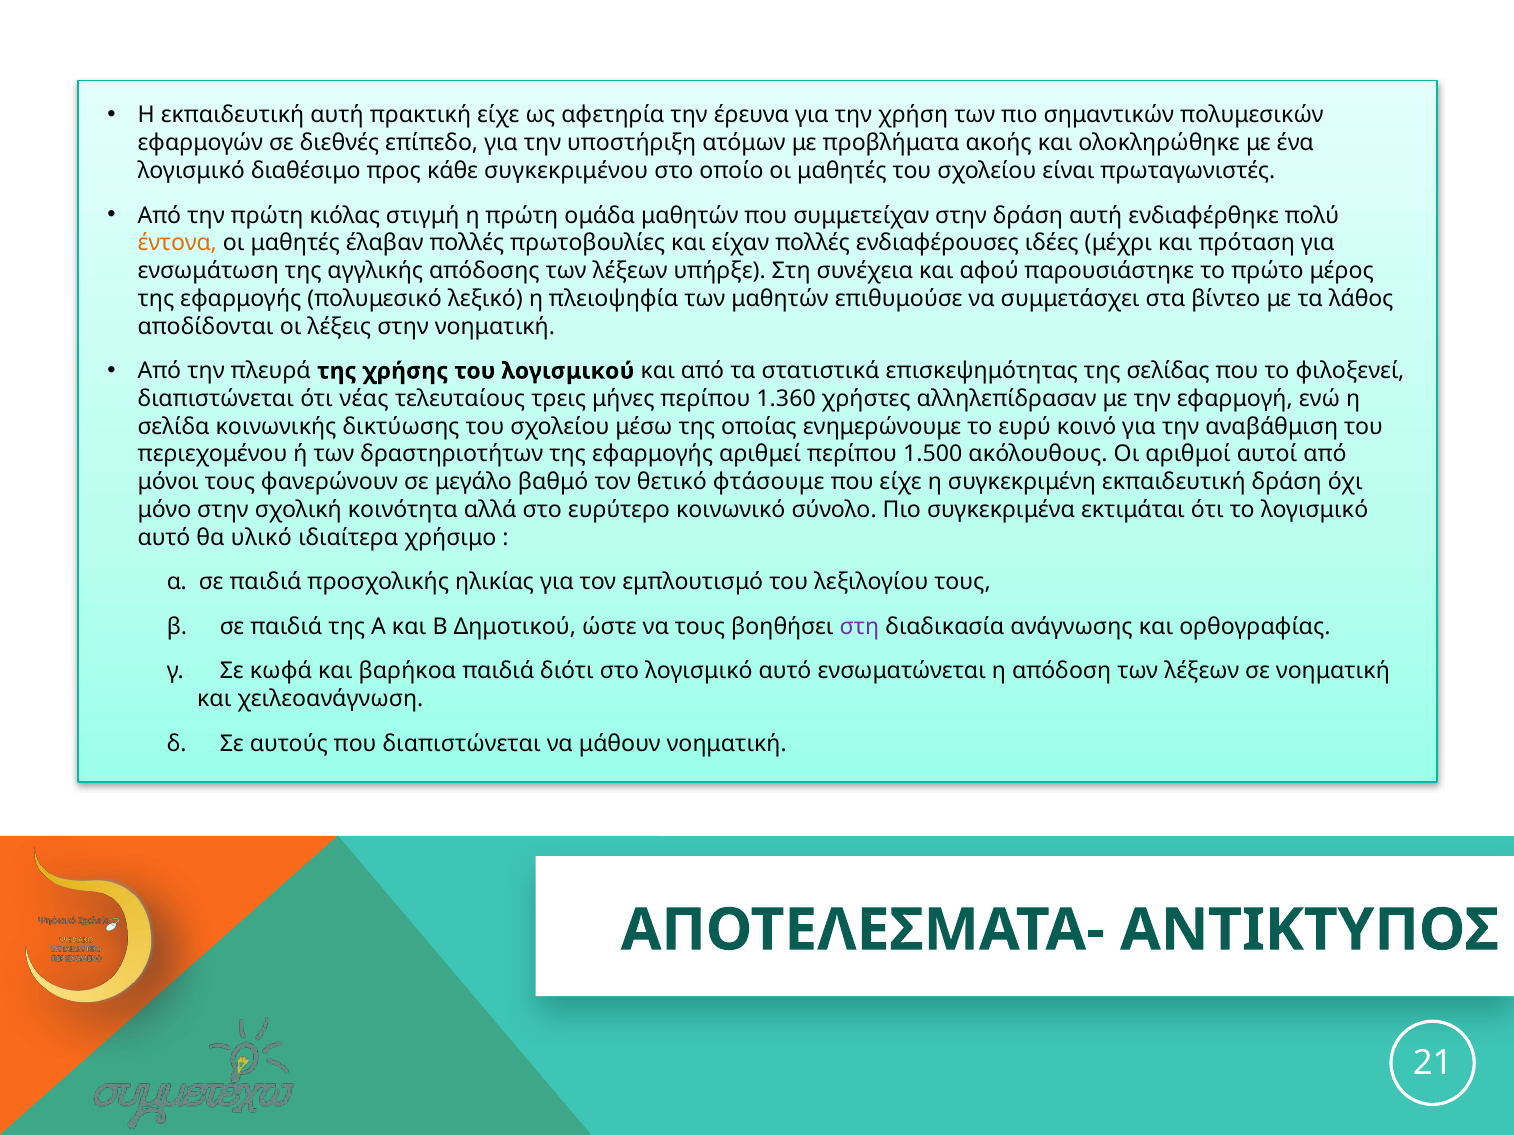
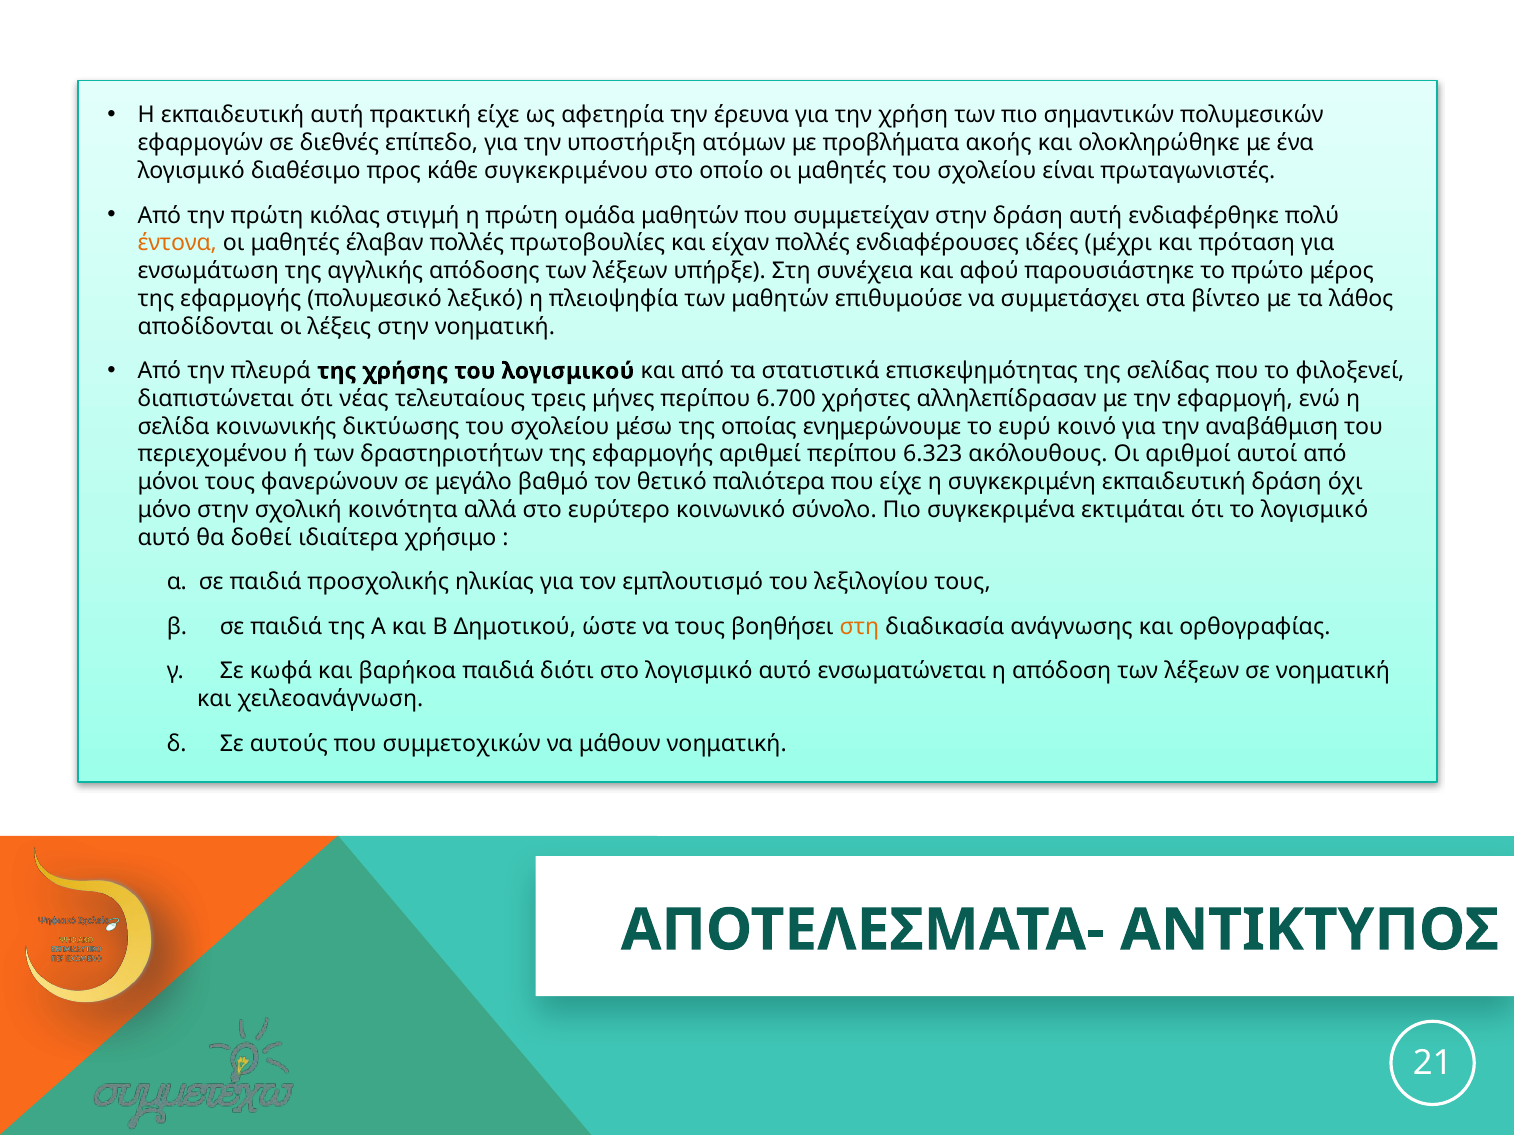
1.360: 1.360 -> 6.700 (786, 399)
1.500: 1.500 -> 6.323 (933, 454)
φτάσουμε: φτάσουμε -> παλιότερα (769, 482)
υλικό: υλικό -> δοθεί (261, 538)
στη colour: purple -> orange (859, 627)
που διαπιστώνεται: διαπιστώνεται -> συμμετοχικών (462, 744)
